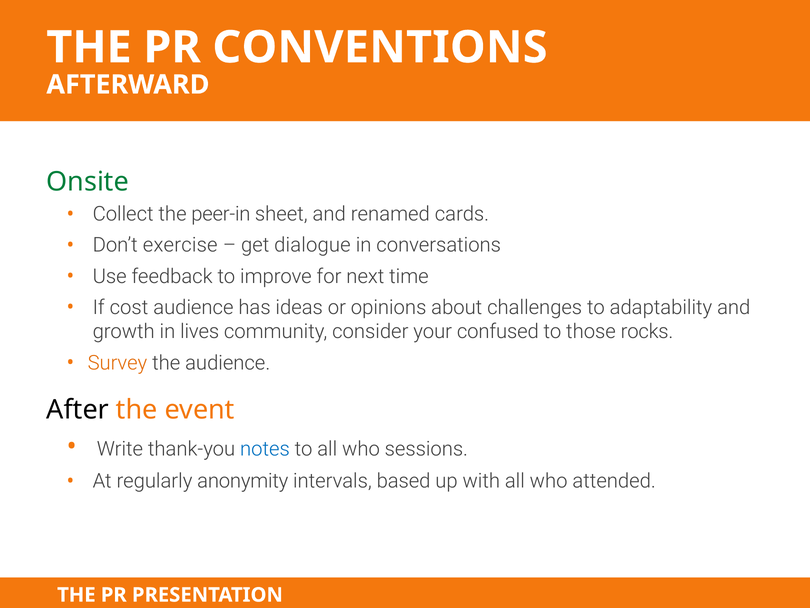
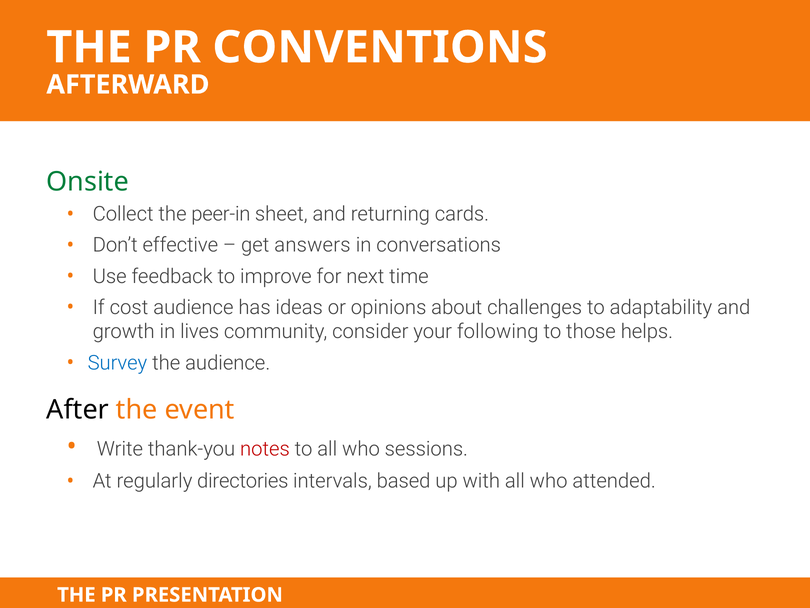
renamed: renamed -> returning (390, 214)
exercise: exercise -> effective (180, 245)
dialogue: dialogue -> answers (312, 245)
confused: confused -> following (498, 331)
rocks: rocks -> helps (647, 331)
Survey colour: orange -> blue (117, 363)
notes colour: blue -> red (265, 449)
anonymity: anonymity -> directories (243, 481)
